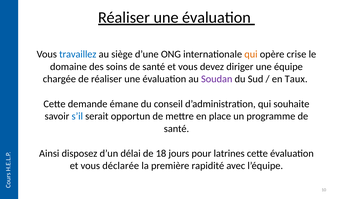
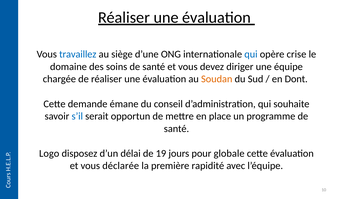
qui colour: orange -> blue (251, 54)
Soudan colour: purple -> orange (217, 79)
Taux: Taux -> Dont (296, 79)
Ainsi: Ainsi -> Logo (49, 153)
18: 18 -> 19 (161, 153)
latrines: latrines -> globale (229, 153)
